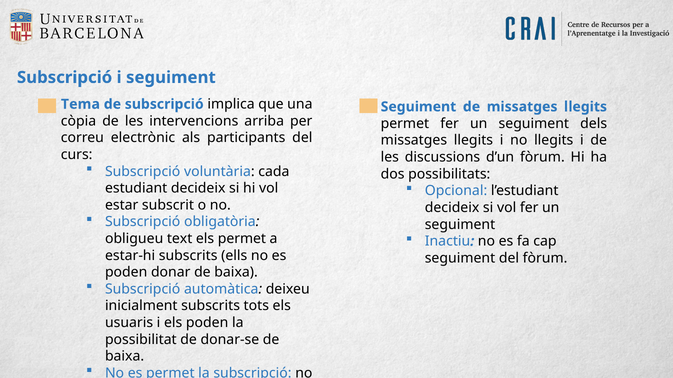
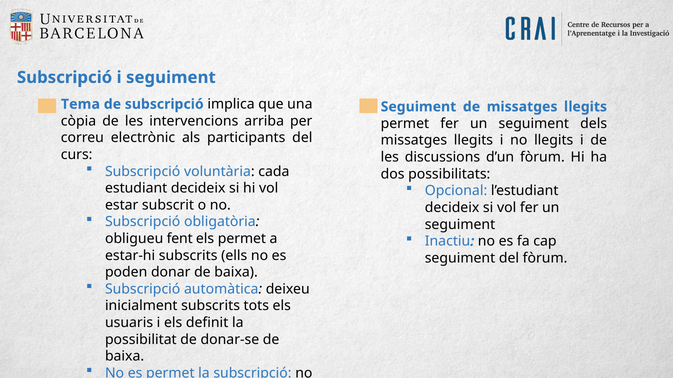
text: text -> fent (180, 239)
els poden: poden -> definit (207, 323)
